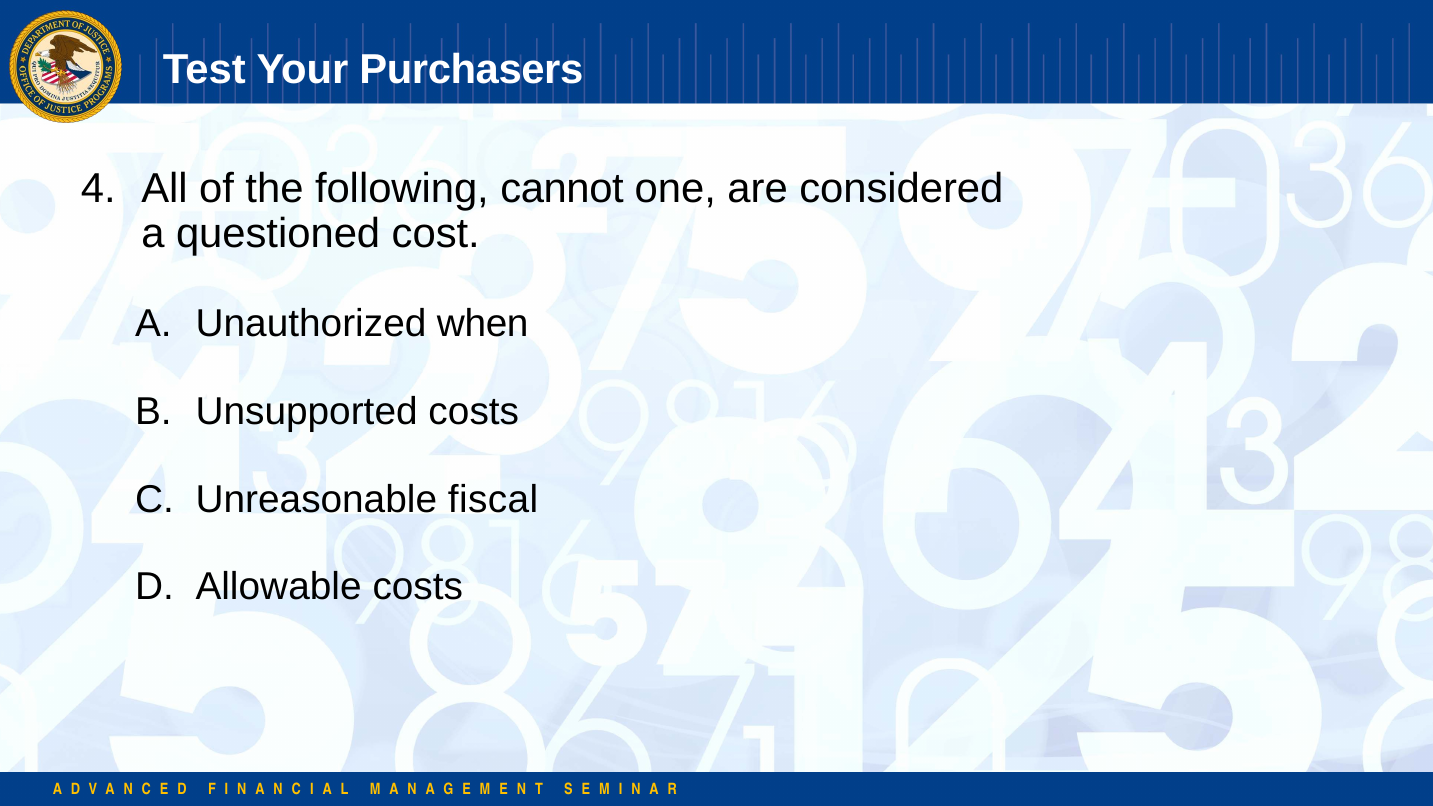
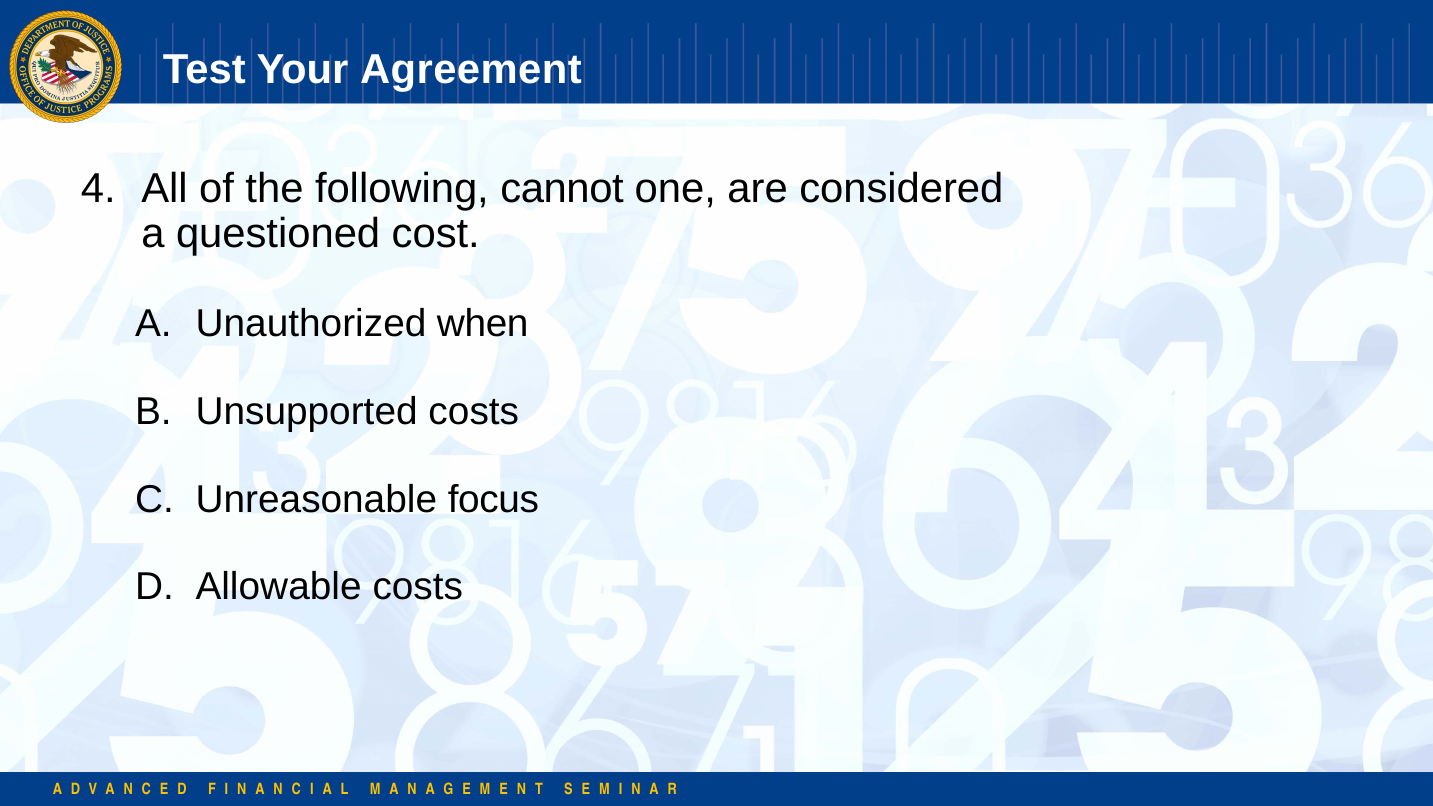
Purchasers: Purchasers -> Agreement (471, 69)
fiscal: fiscal -> focus (493, 499)
